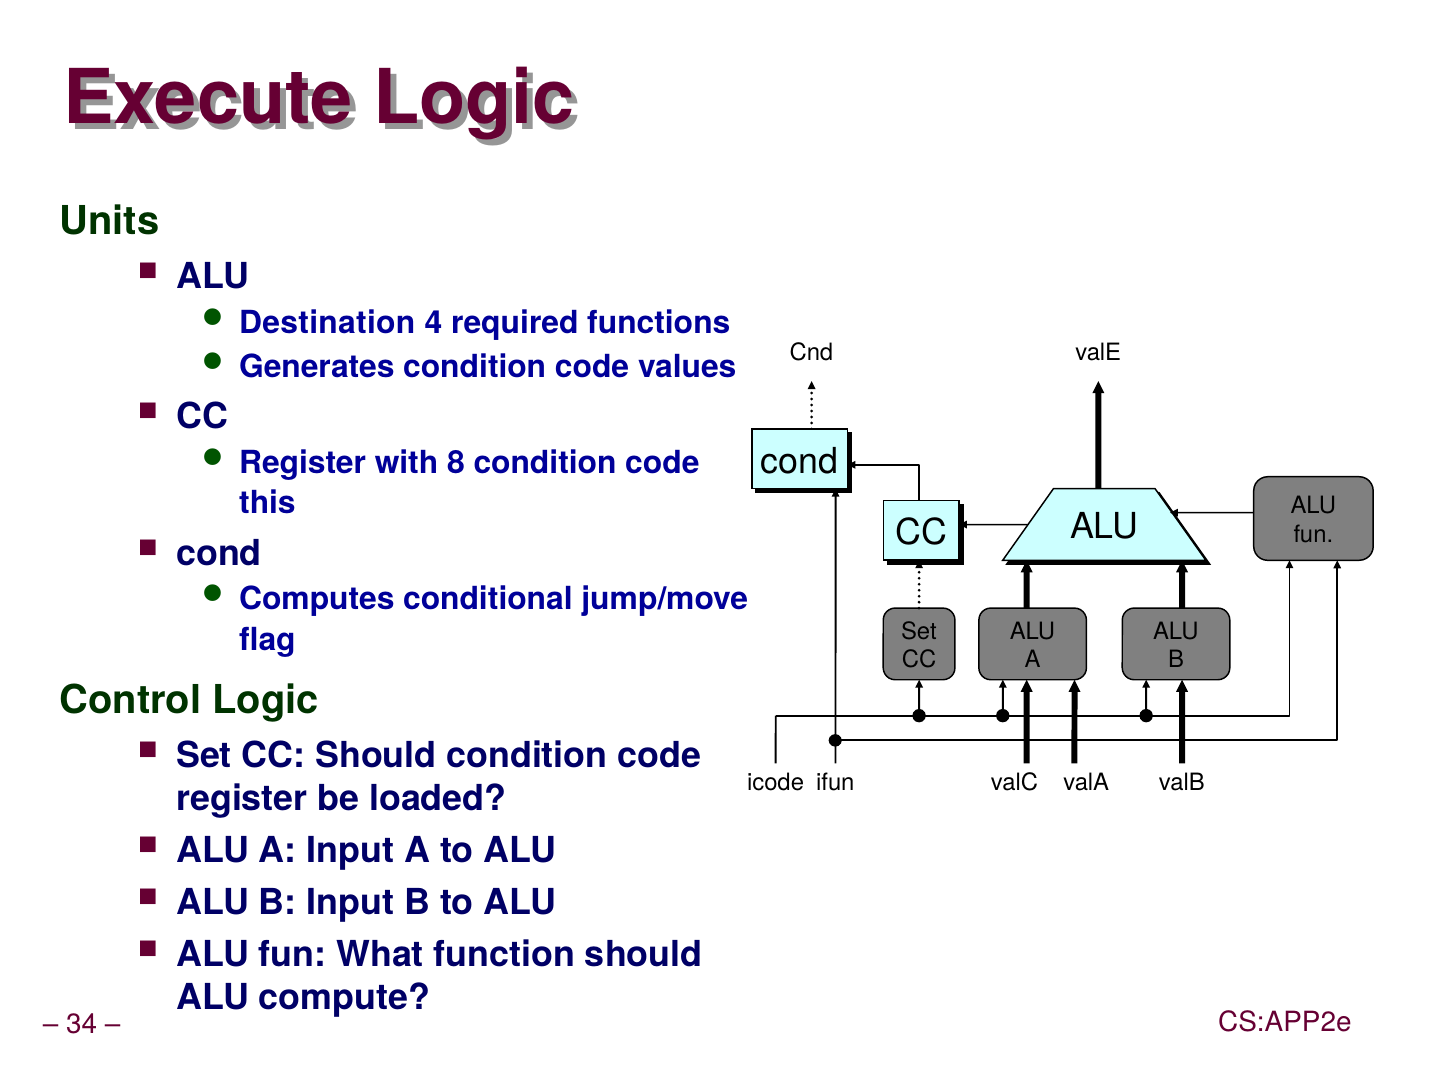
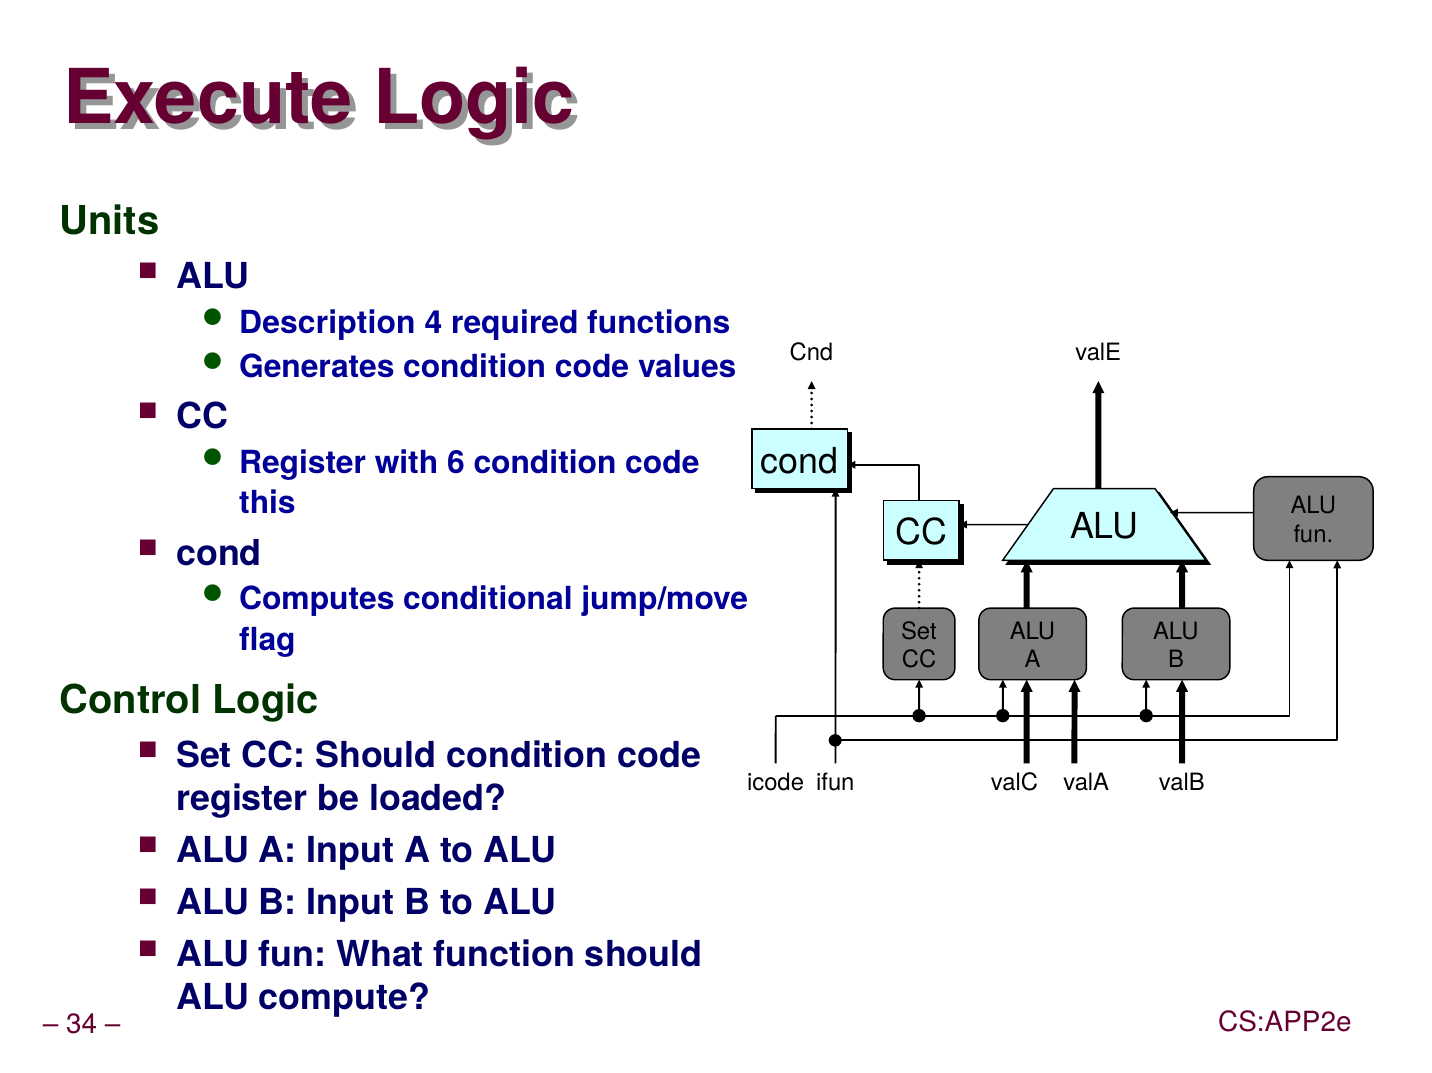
Destination: Destination -> Description (327, 323)
8: 8 -> 6 (456, 463)
